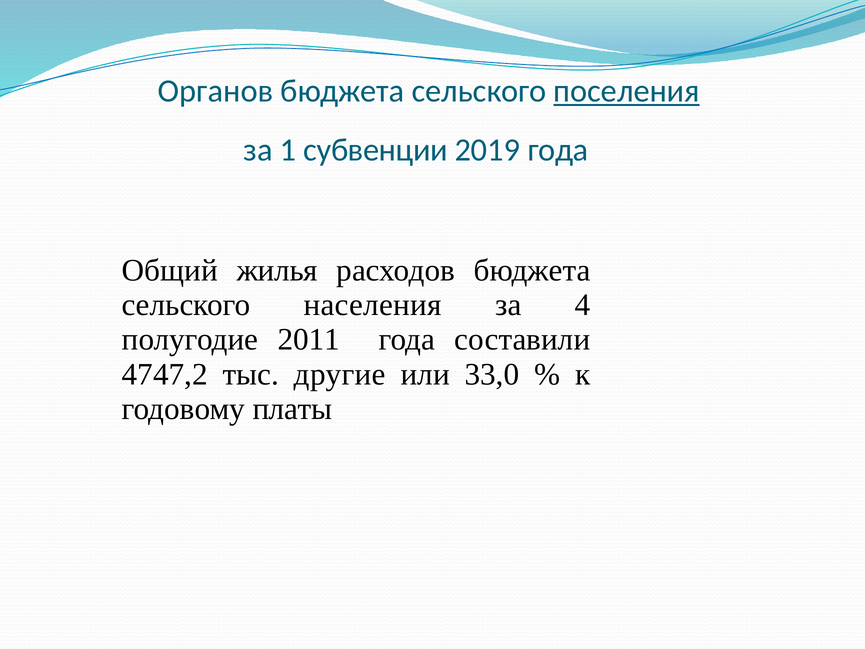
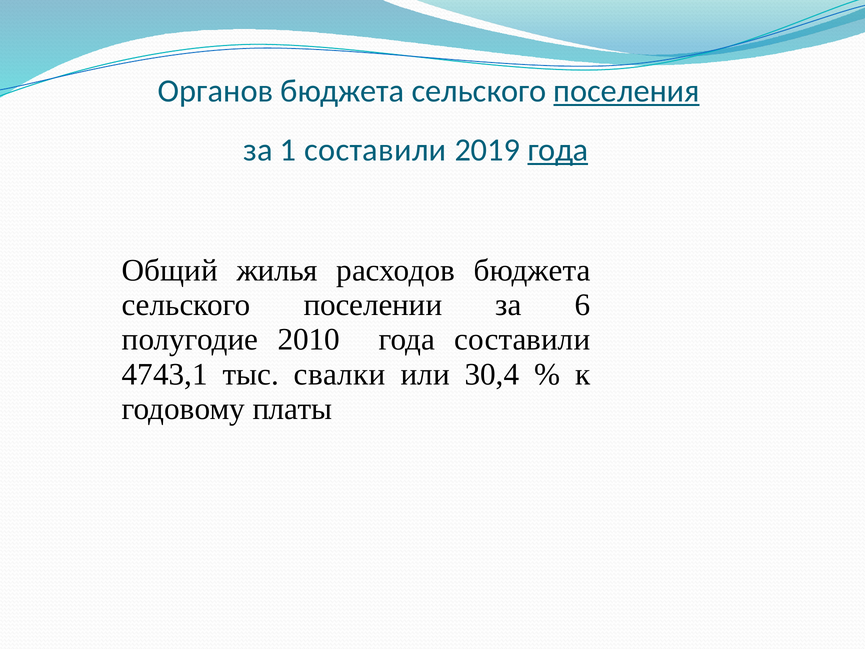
1 субвенции: субвенции -> составили (375, 150)
года underline: none -> present (558, 150)
населения: населения -> поселении (373, 305)
4: 4 -> 6 (582, 305)
2011: 2011 -> 2010 (309, 340)
4747,2: 4747,2 -> 4743,1 (165, 374)
другие: другие -> свалки (340, 374)
33,0: 33,0 -> 30,4 (492, 374)
